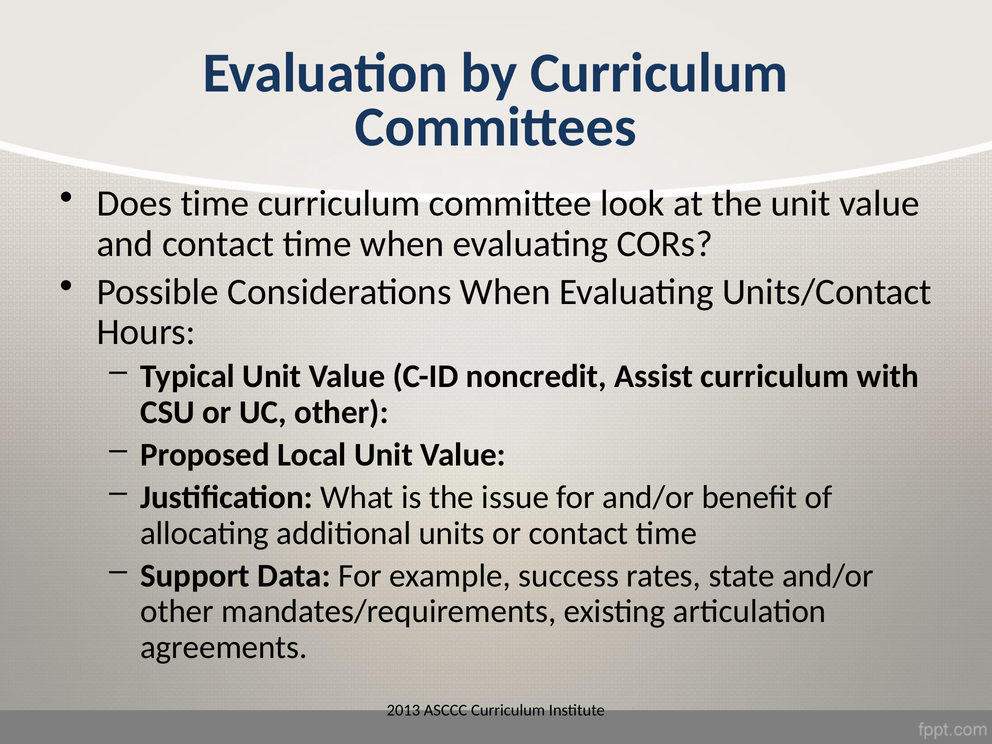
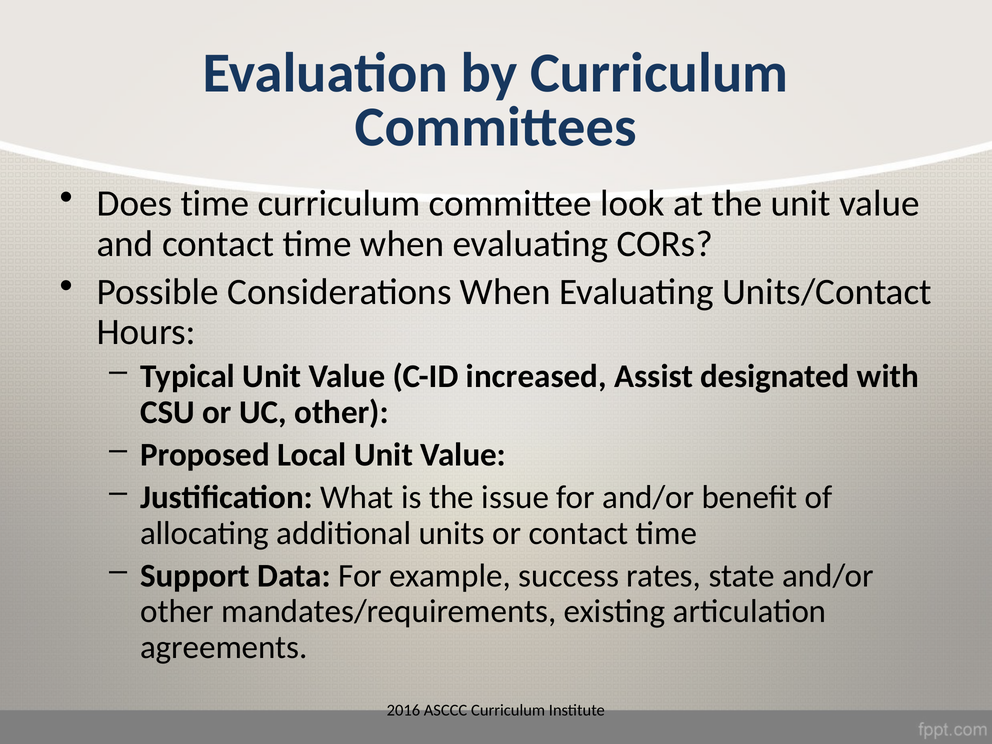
noncredit: noncredit -> increased (536, 377)
Assist curriculum: curriculum -> designated (775, 377)
2013: 2013 -> 2016 (403, 710)
